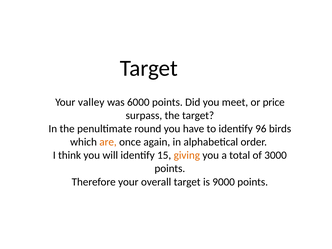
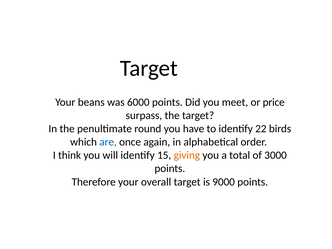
valley: valley -> beans (91, 102)
96: 96 -> 22 (261, 129)
are colour: orange -> blue (108, 142)
